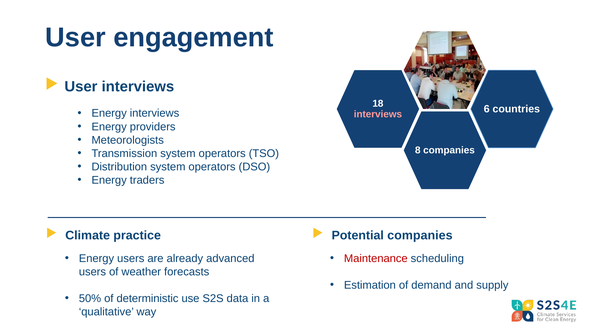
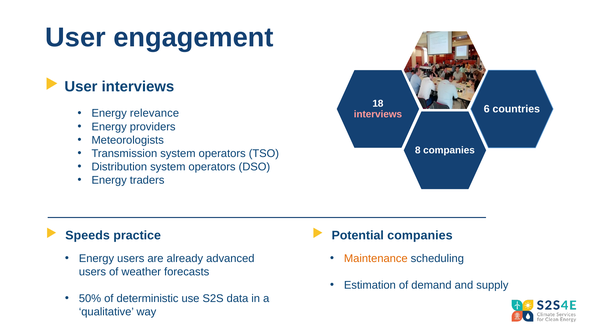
Energy interviews: interviews -> relevance (154, 113)
Climate: Climate -> Speeds (88, 235)
Maintenance colour: red -> orange (376, 258)
